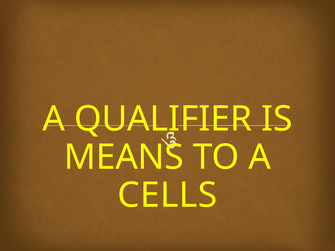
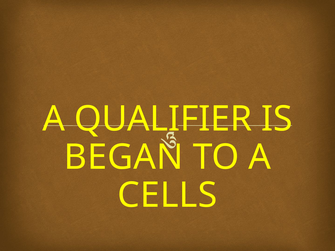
MEANS: MEANS -> BEGAN (124, 157)
